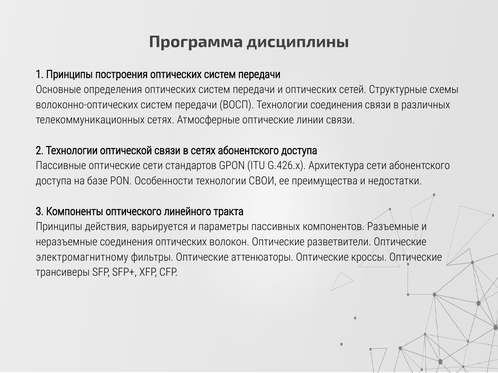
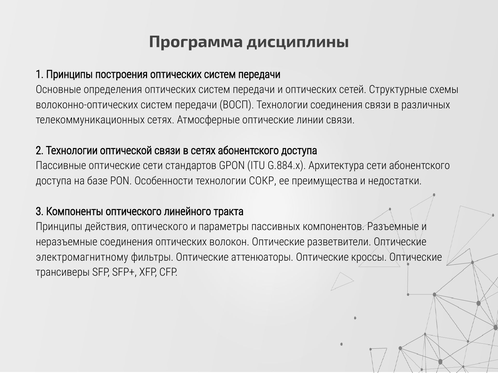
G.426.x: G.426.x -> G.884.x (287, 166)
СВОИ: СВОИ -> СОКР (263, 181)
действия варьируется: варьируется -> оптического (160, 227)
